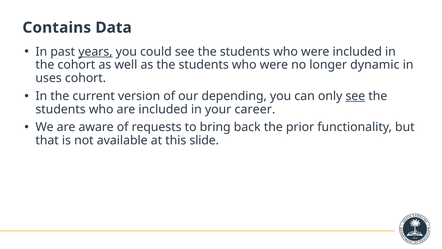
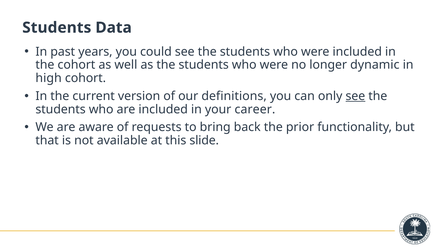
Contains: Contains -> Students (57, 28)
years underline: present -> none (95, 52)
uses: uses -> high (49, 78)
depending: depending -> definitions (234, 96)
